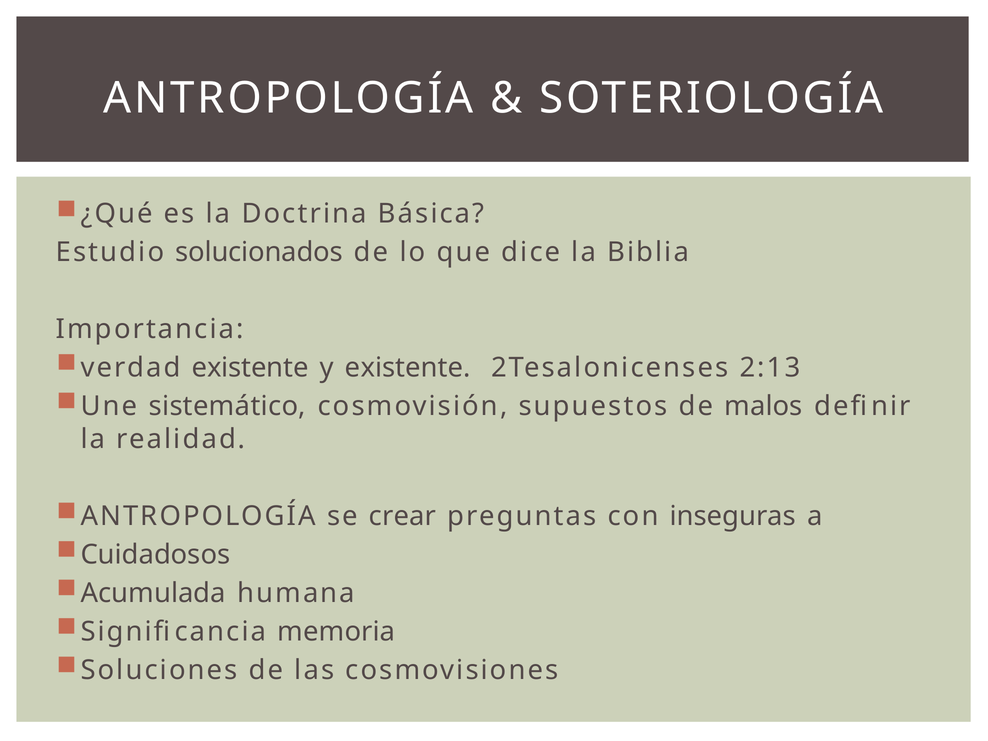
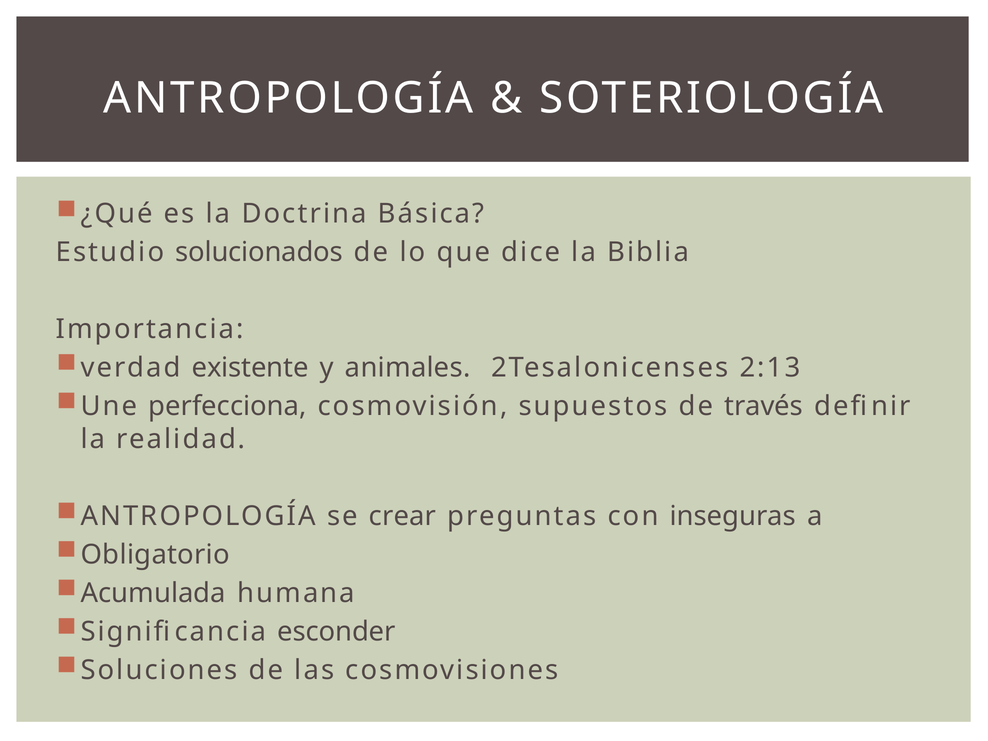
y existente: existente -> animales (408, 368)
sistemático: sistemático -> perfecciona (227, 406)
malos: malos -> través (764, 406)
Cuidadosos: Cuidadosos -> Obligatorio (155, 555)
memoria: memoria -> esconder (336, 632)
